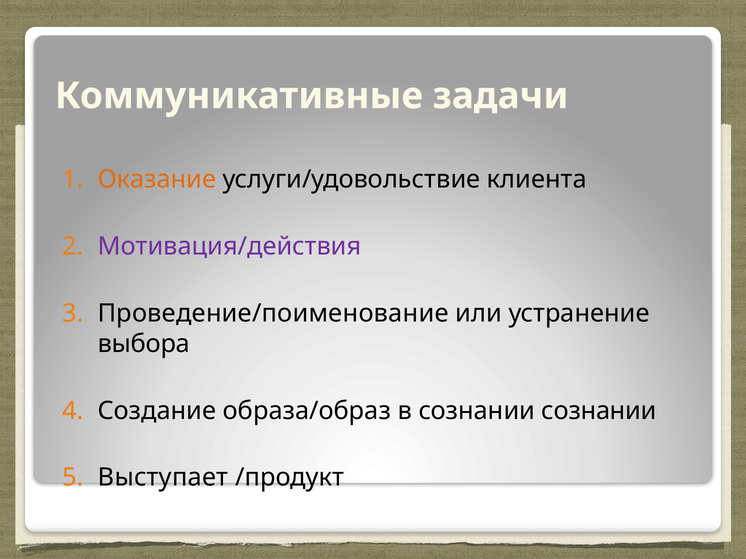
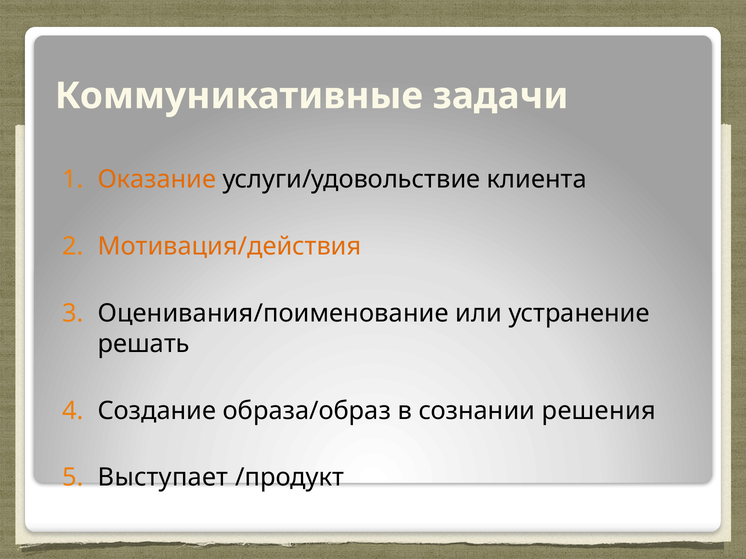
Мотивация/действия colour: purple -> orange (229, 247)
Проведение/поименование: Проведение/поименование -> Оценивания/поименование (273, 314)
выбора: выбора -> решать (144, 344)
сознании сознании: сознании -> решения (599, 411)
